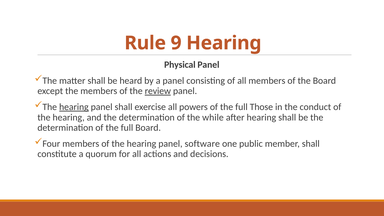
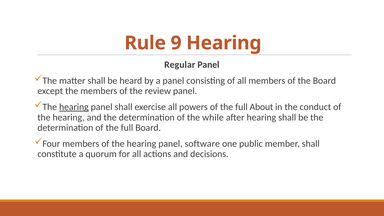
Physical: Physical -> Regular (180, 65)
review underline: present -> none (158, 91)
Those: Those -> About (261, 107)
